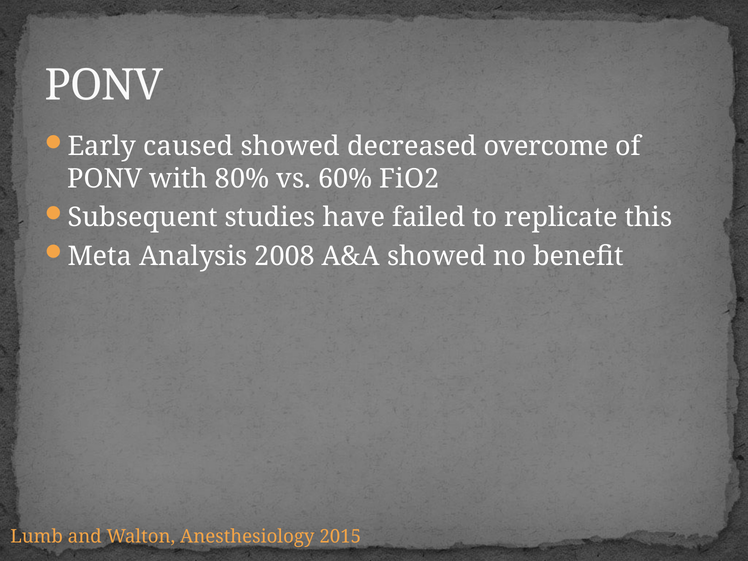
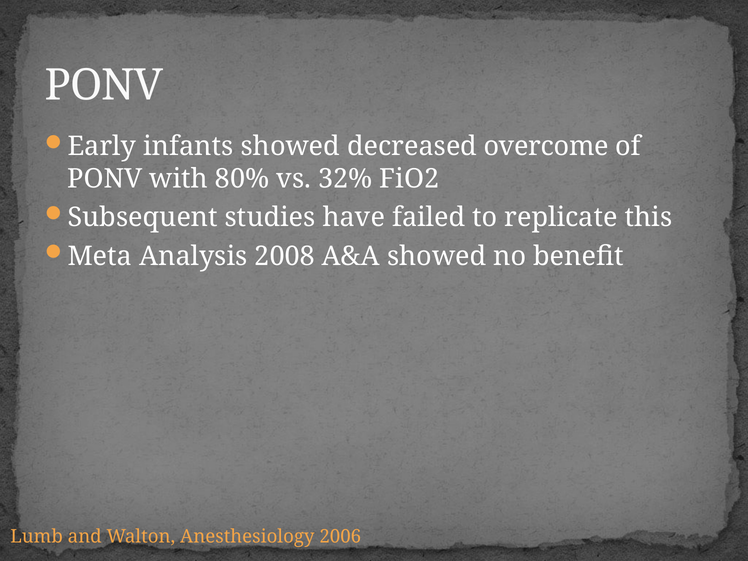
caused: caused -> infants (188, 146)
60%: 60% -> 32% (345, 179)
2015: 2015 -> 2006 (340, 537)
